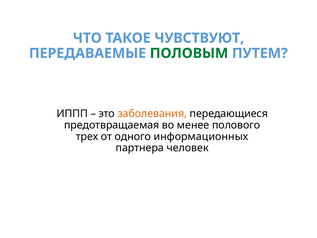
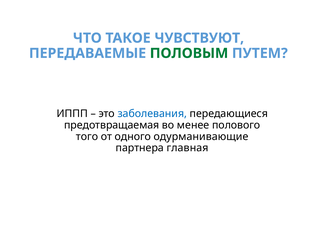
заболевания colour: orange -> blue (152, 114)
трех: трех -> того (87, 136)
информационных: информационных -> одурманивающие (201, 136)
человек: человек -> главная (188, 148)
